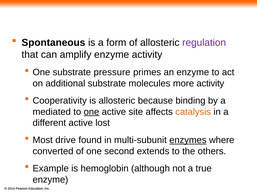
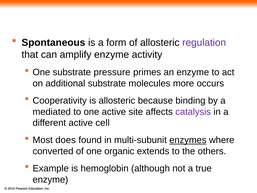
more activity: activity -> occurs (210, 83)
one underline: present -> none (91, 112)
catalysis colour: orange -> purple (193, 112)
lost: lost -> cell (103, 123)
drive: drive -> does (66, 140)
second: second -> organic (119, 151)
